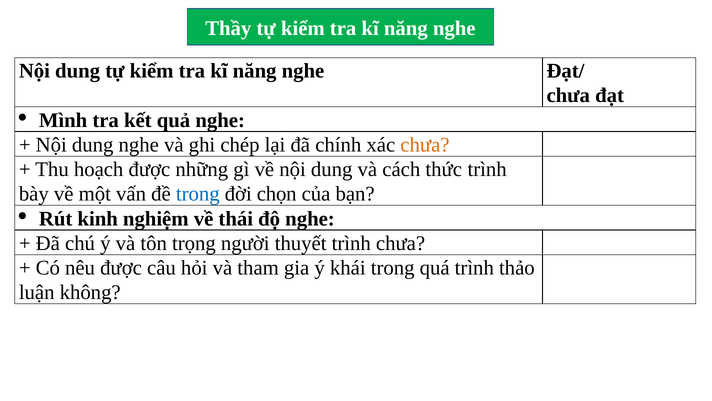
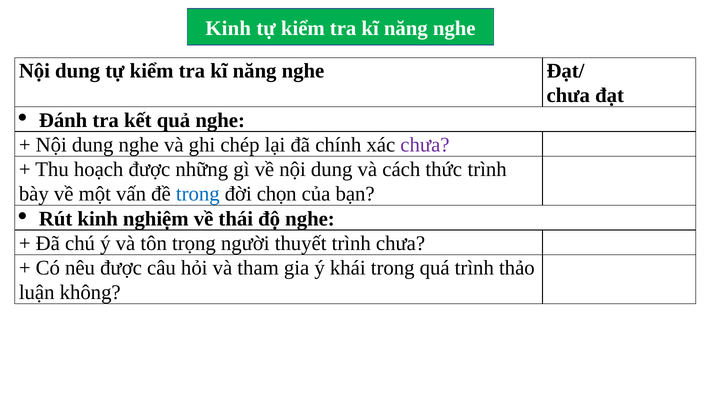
Thầy: Thầy -> Kinh (228, 28)
Mình: Mình -> Đánh (63, 120)
chưa colour: orange -> purple (425, 145)
